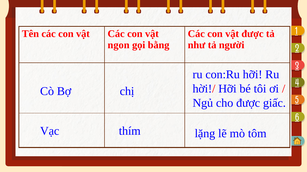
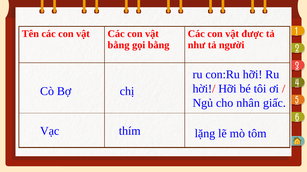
ngon: ngon -> bằng (119, 45)
cho được: được -> nhân (248, 103)
